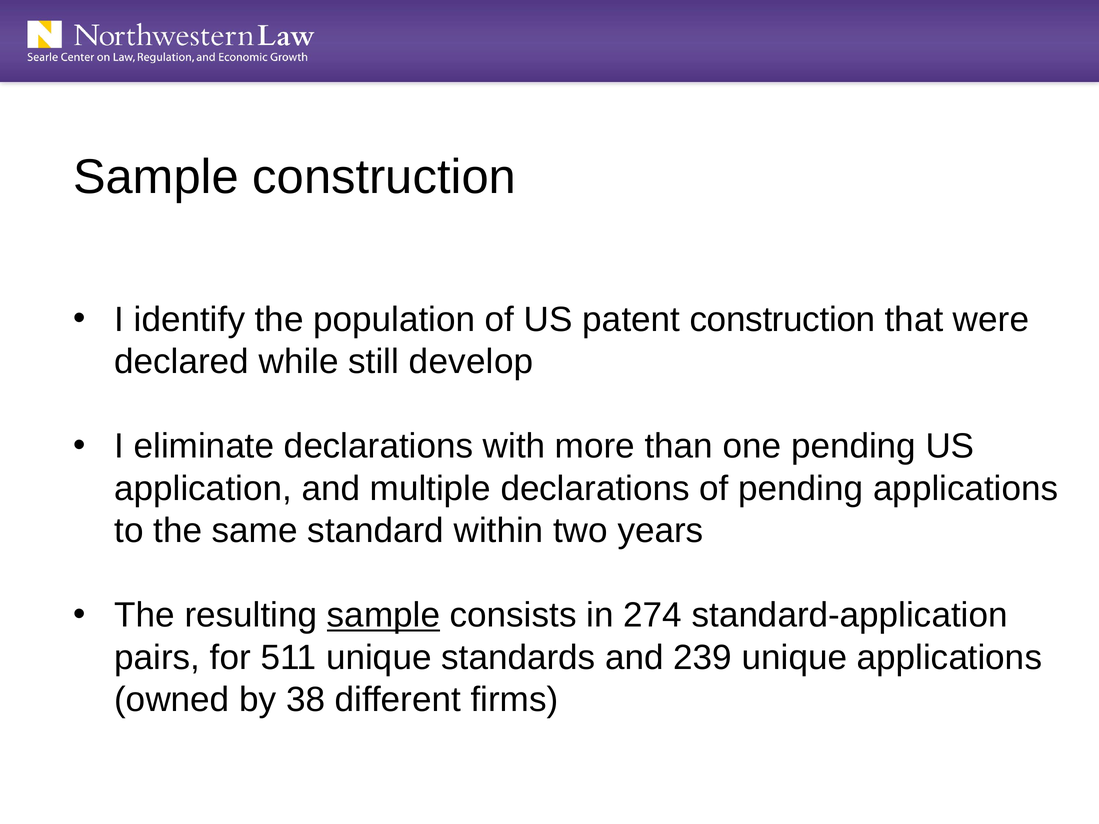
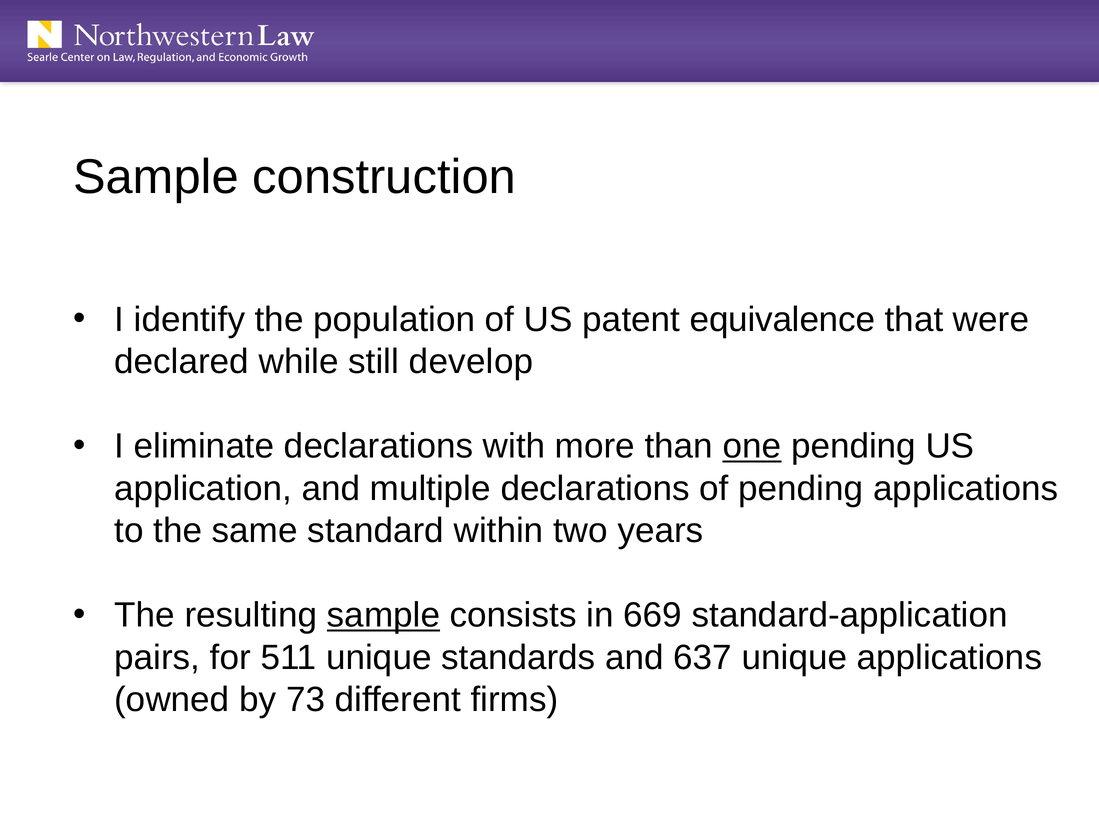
patent construction: construction -> equivalence (782, 320)
one underline: none -> present (752, 446)
274: 274 -> 669 (653, 616)
239: 239 -> 637 (703, 658)
38: 38 -> 73 (306, 700)
